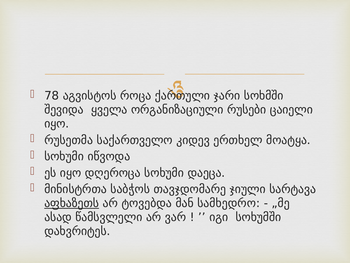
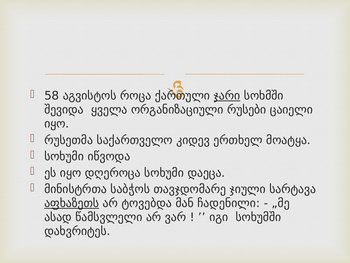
78: 78 -> 58 (52, 96)
ჯარი underline: none -> present (227, 96)
სამხედრო: სამხედრო -> ჩადენილი (229, 203)
